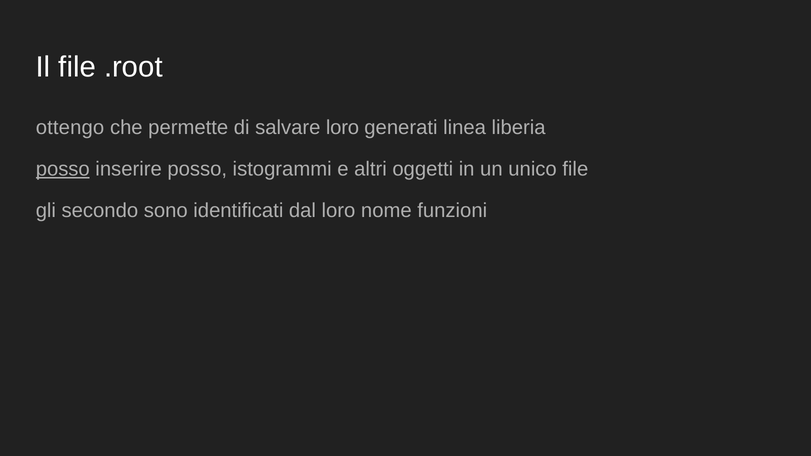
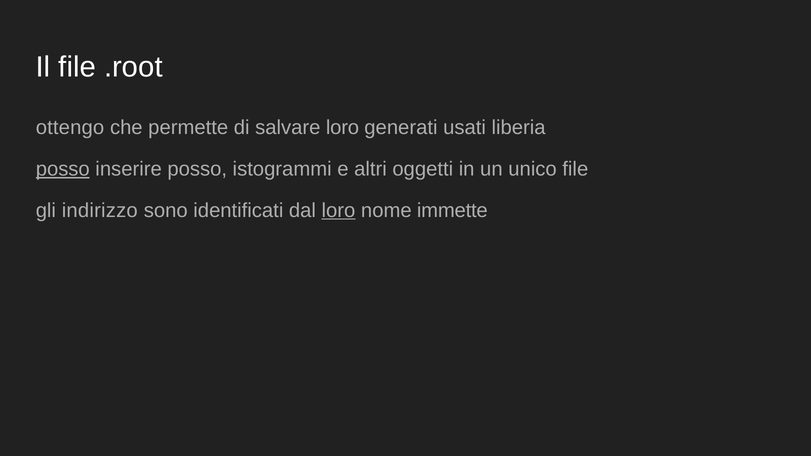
linea: linea -> usati (465, 128)
secondo: secondo -> indirizzo (100, 210)
loro underline: none -> present (338, 210)
funzioni: funzioni -> immette (452, 210)
